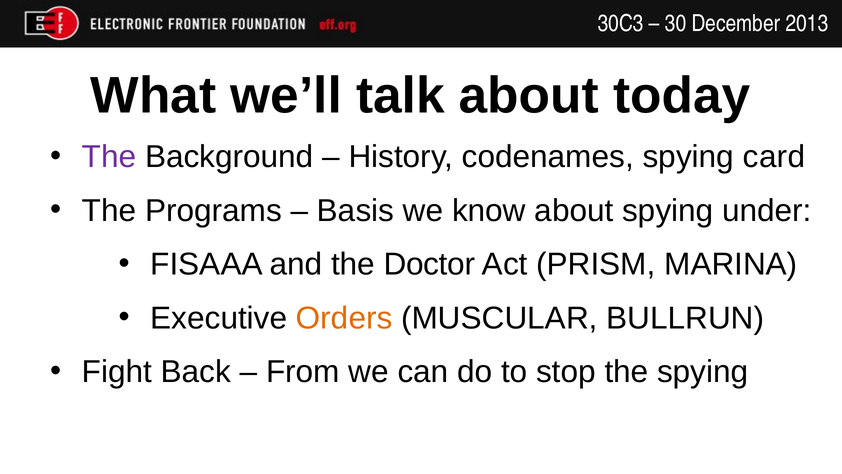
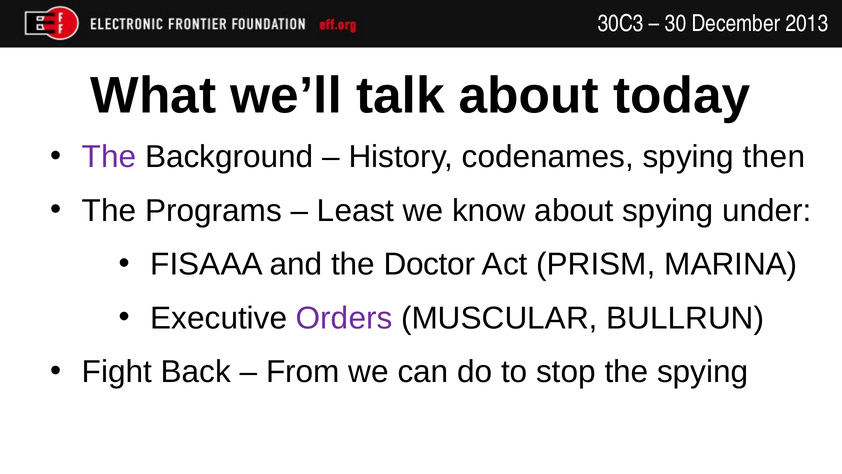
card: card -> then (774, 157)
Basis: Basis -> Least (356, 211)
Orders colour: orange -> purple (344, 318)
